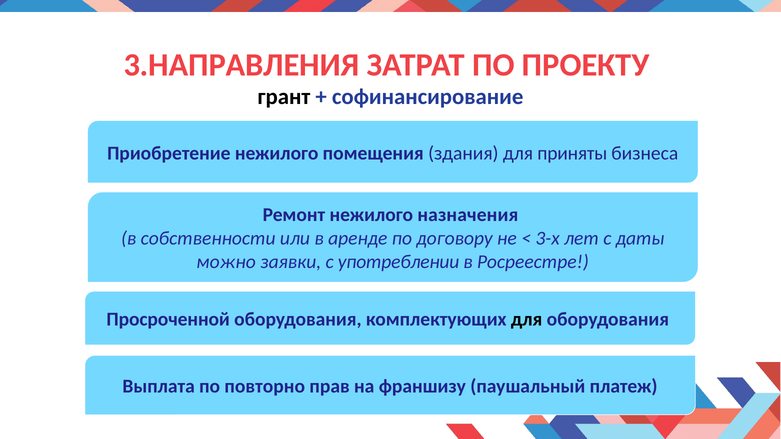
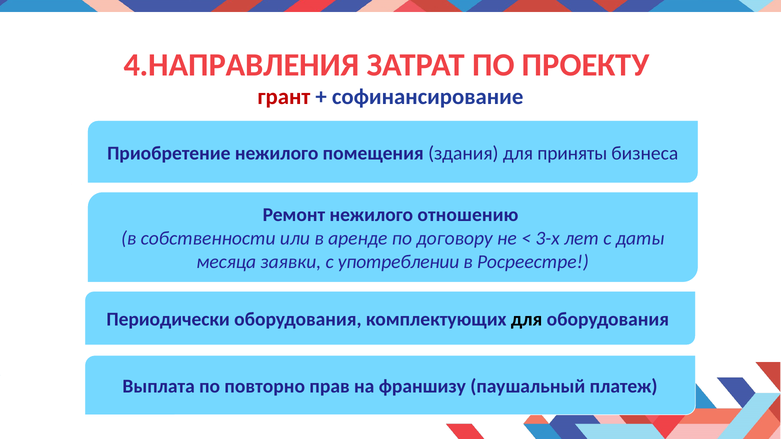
3.НАПРАВЛЕНИЯ: 3.НАПРАВЛЕНИЯ -> 4.НАПРАВЛЕНИЯ (242, 65)
грант colour: black -> red (284, 97)
назначения: назначения -> отношению (468, 215)
можно: можно -> месяца (226, 262)
Просроченной: Просроченной -> Периодически (168, 320)
